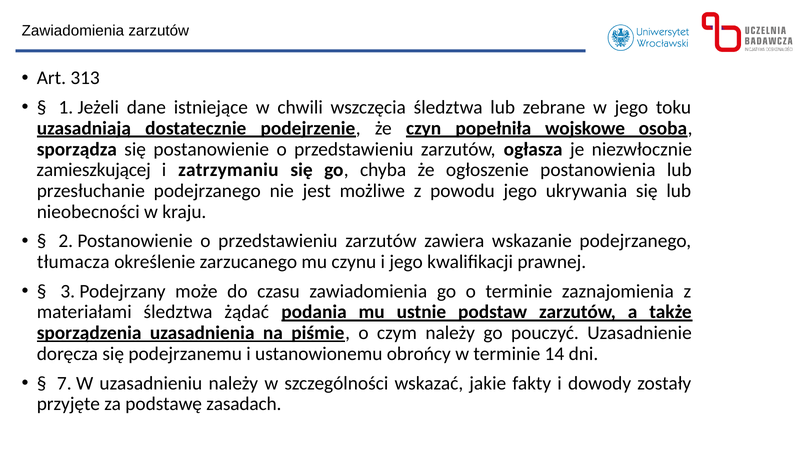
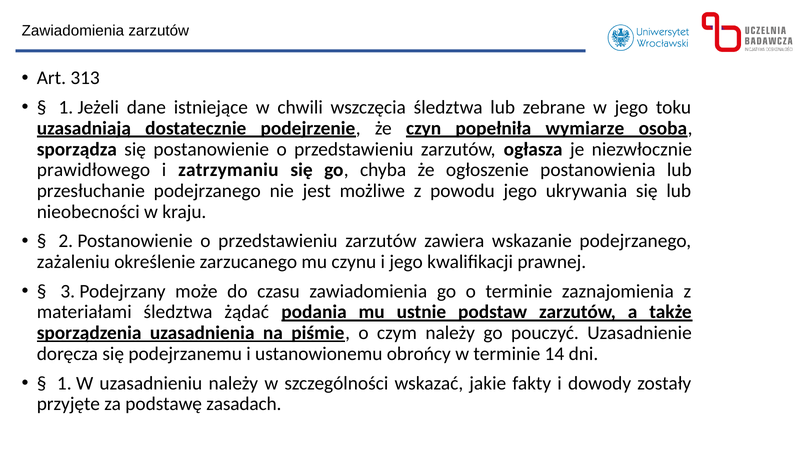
wojskowe: wojskowe -> wymiarze (585, 128)
zamieszkującej: zamieszkującej -> prawidłowego (93, 170)
tłumacza: tłumacza -> zażaleniu (73, 262)
7: 7 -> 1 (64, 384)
